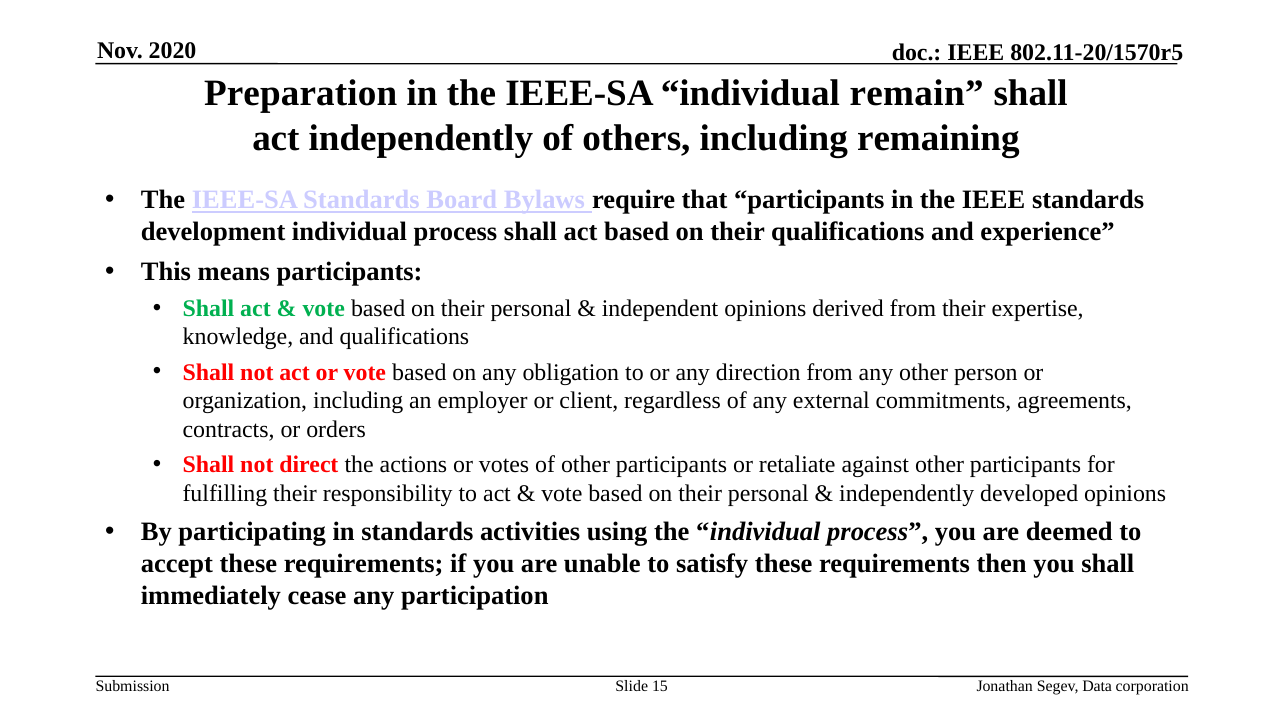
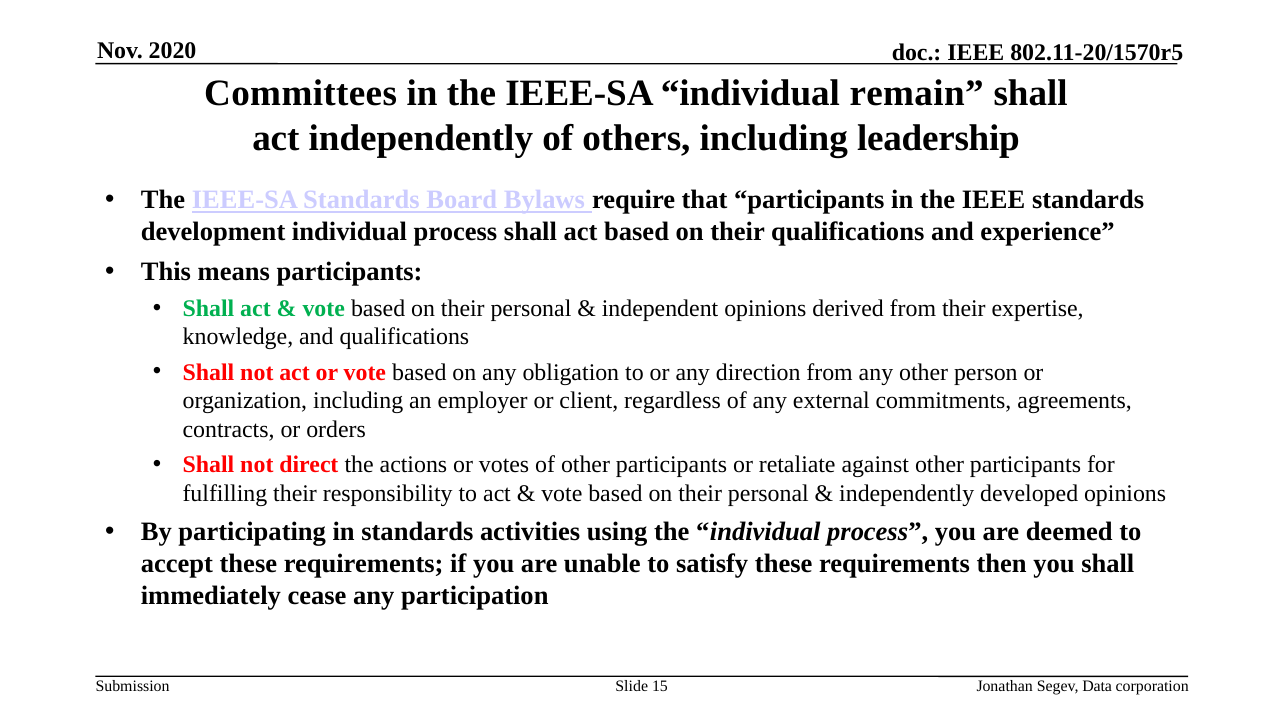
Preparation: Preparation -> Committees (301, 94)
remaining: remaining -> leadership (938, 138)
